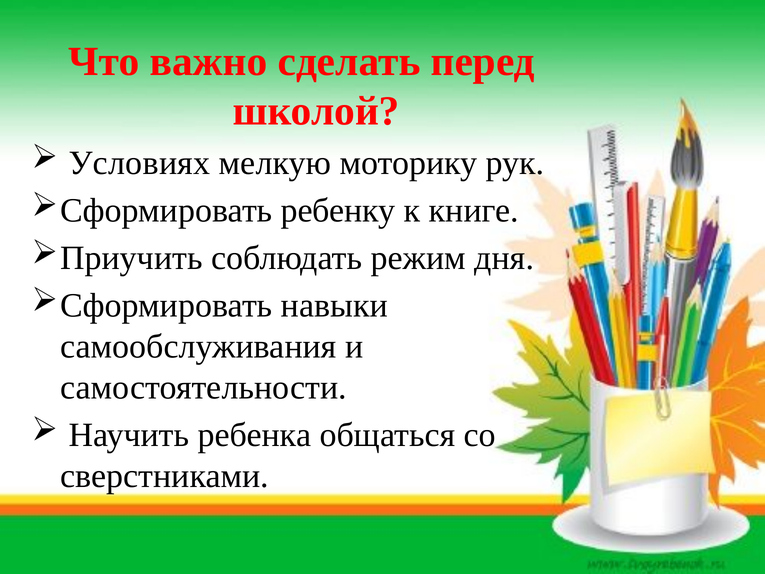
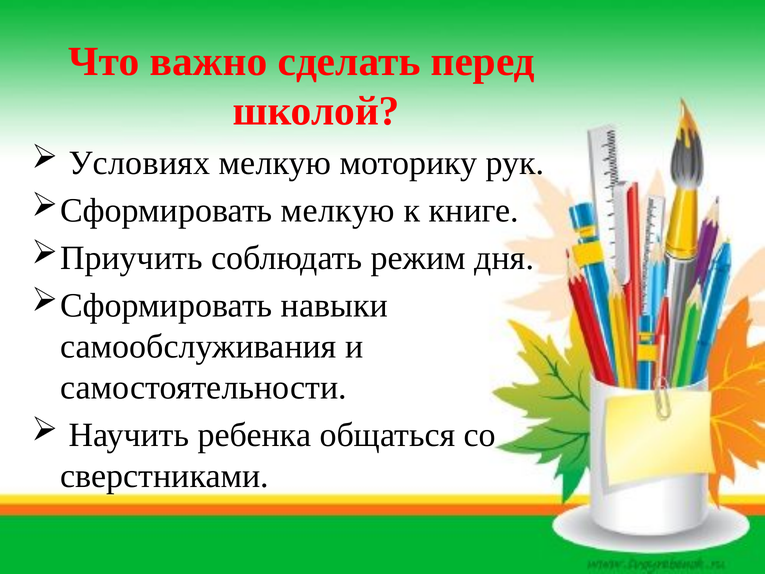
ребенку: ребенку -> мелкую (338, 210)
